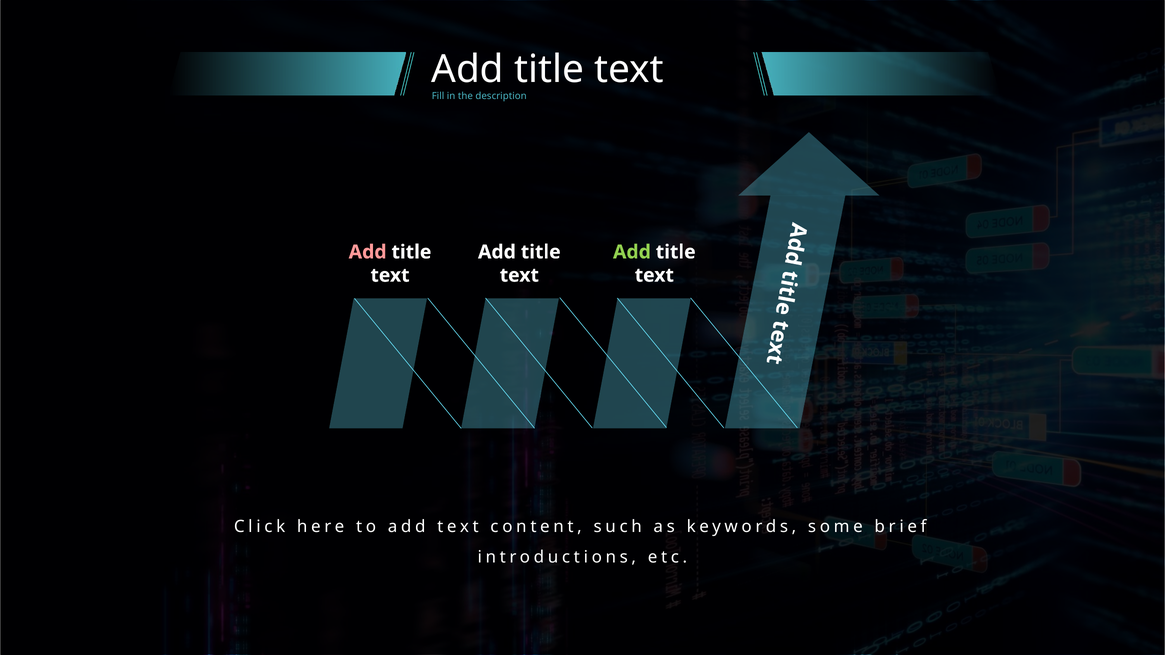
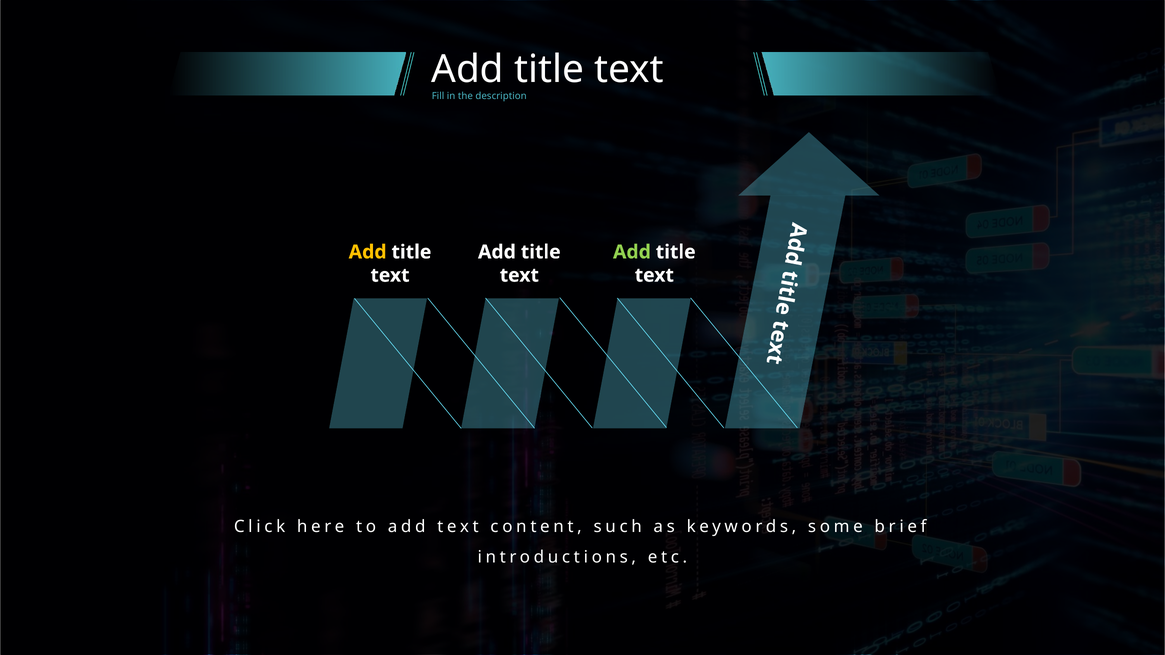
Add colour: pink -> yellow (368, 252)
